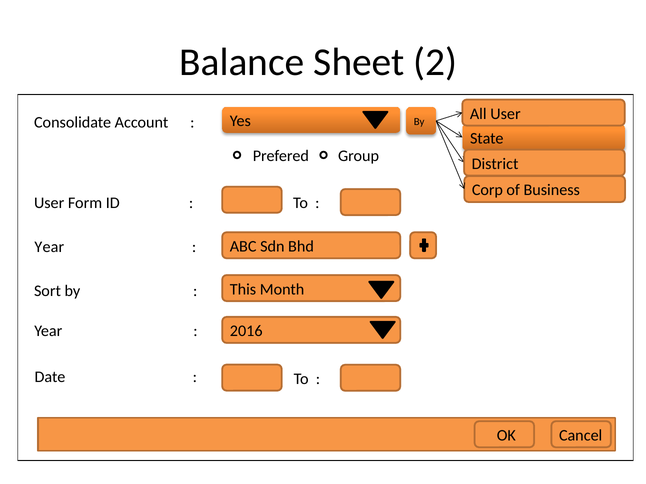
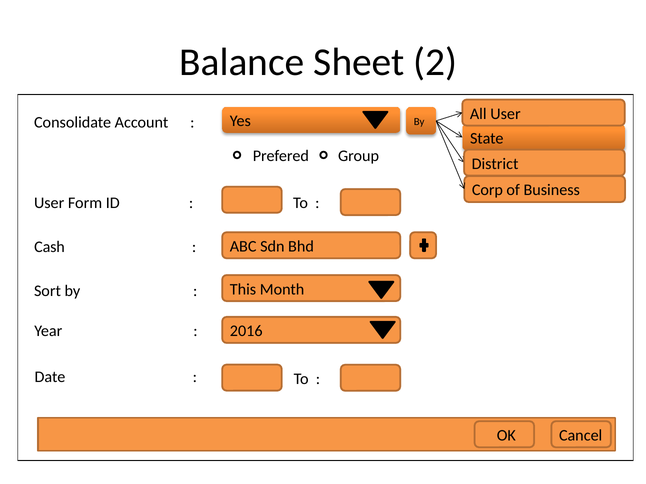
Year: Year -> Cash (50, 247)
